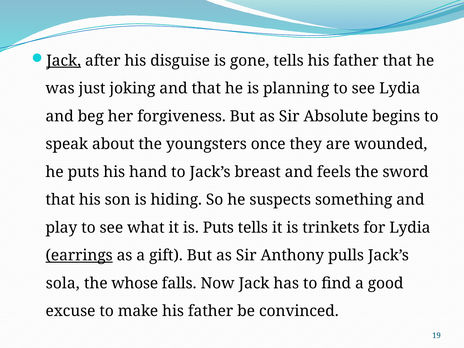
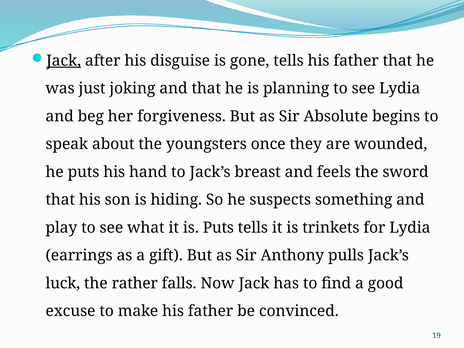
earrings underline: present -> none (79, 255)
sola: sola -> luck (63, 283)
whose: whose -> rather (135, 283)
